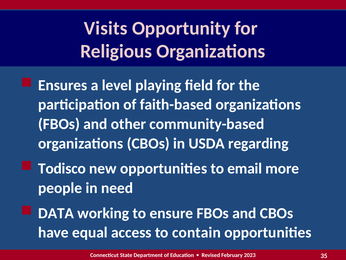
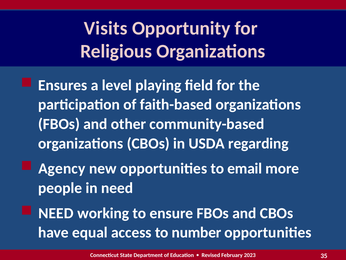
Todisco: Todisco -> Agency (62, 168)
DATA: DATA -> NEED (56, 213)
contain: contain -> number (197, 232)
